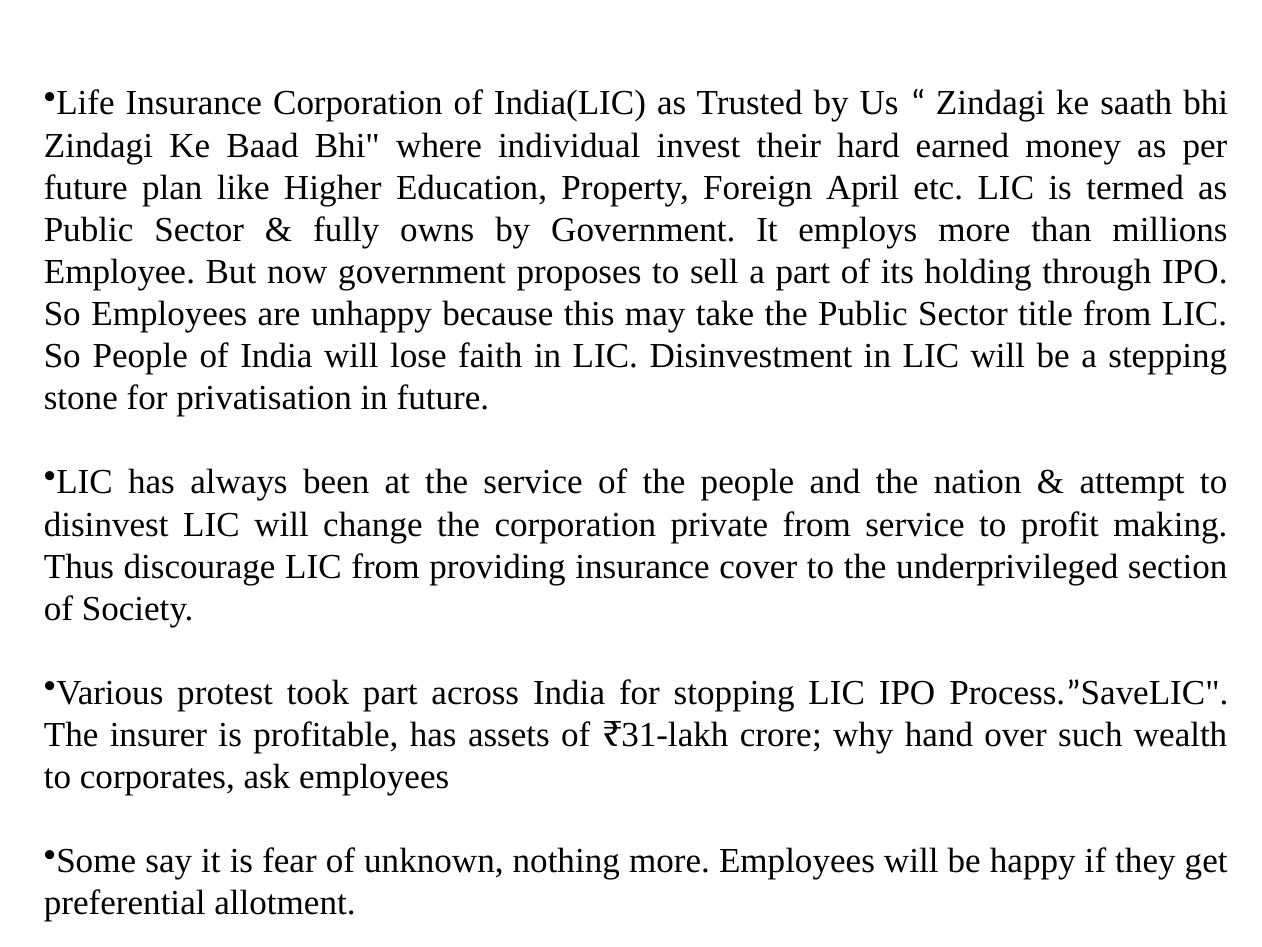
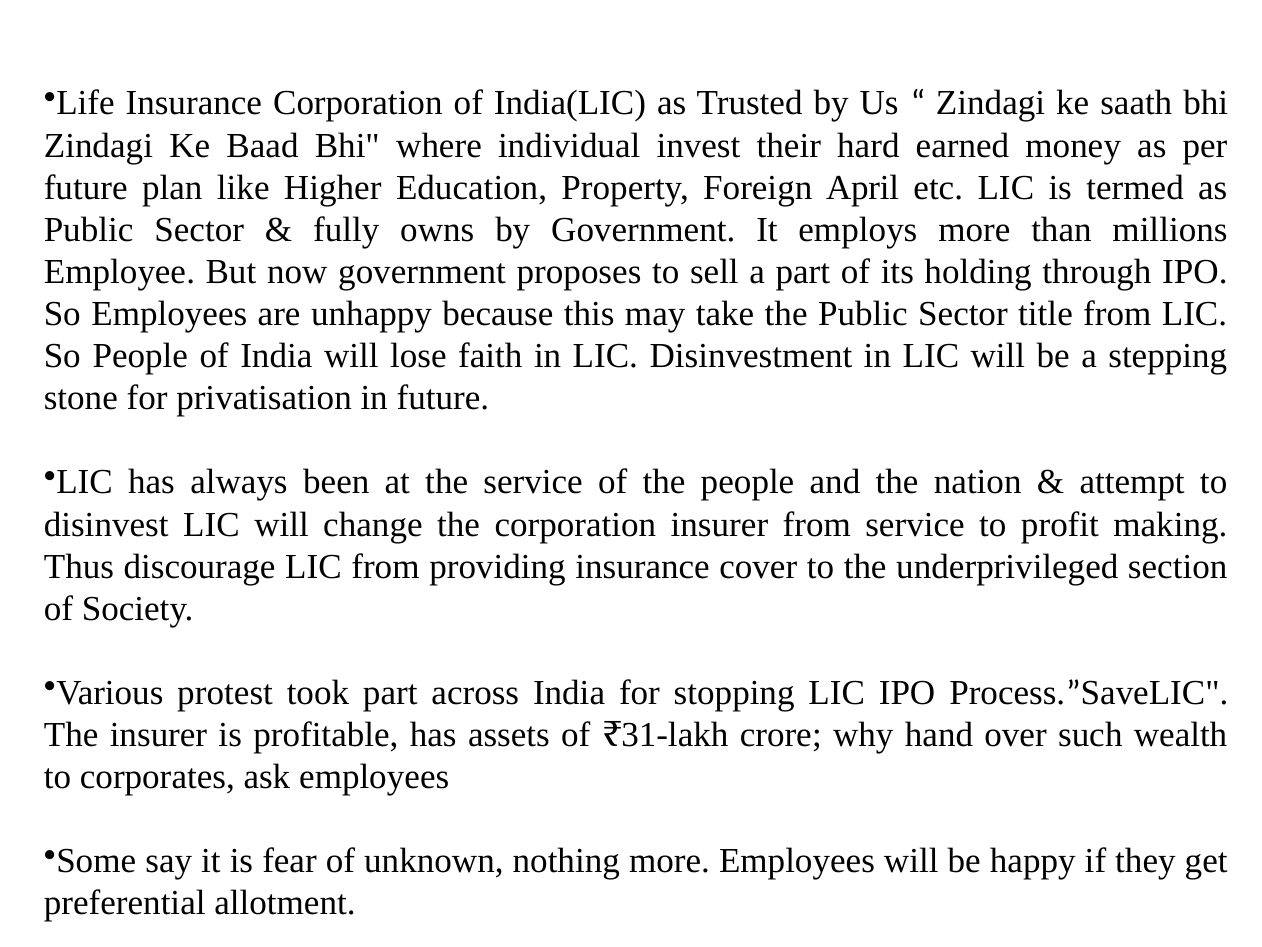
corporation private: private -> insurer (719, 524)
